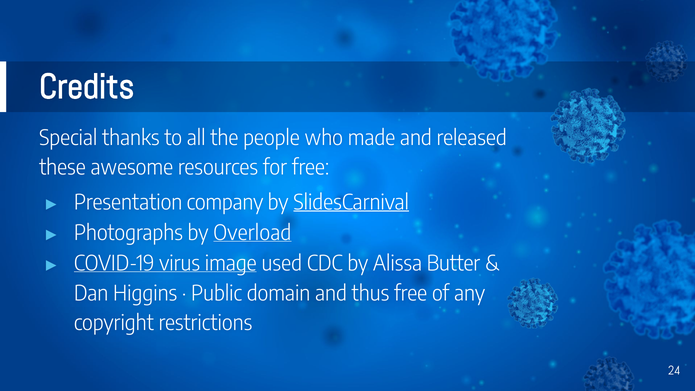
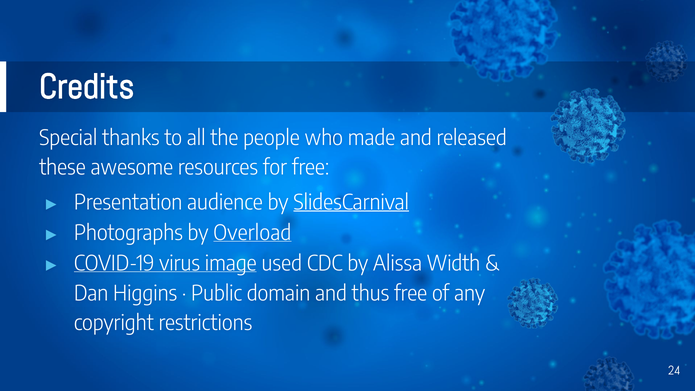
company: company -> audience (225, 203)
Butter: Butter -> Width (453, 264)
